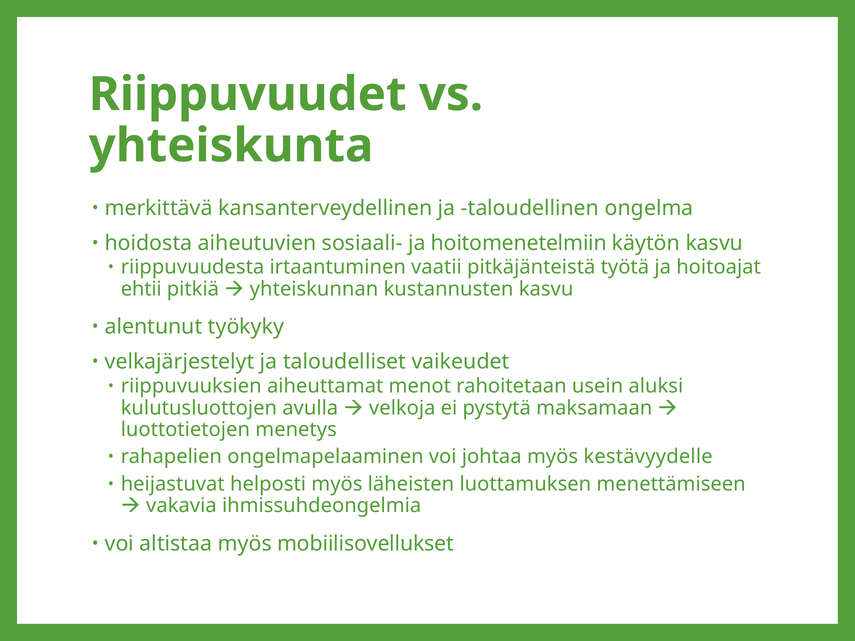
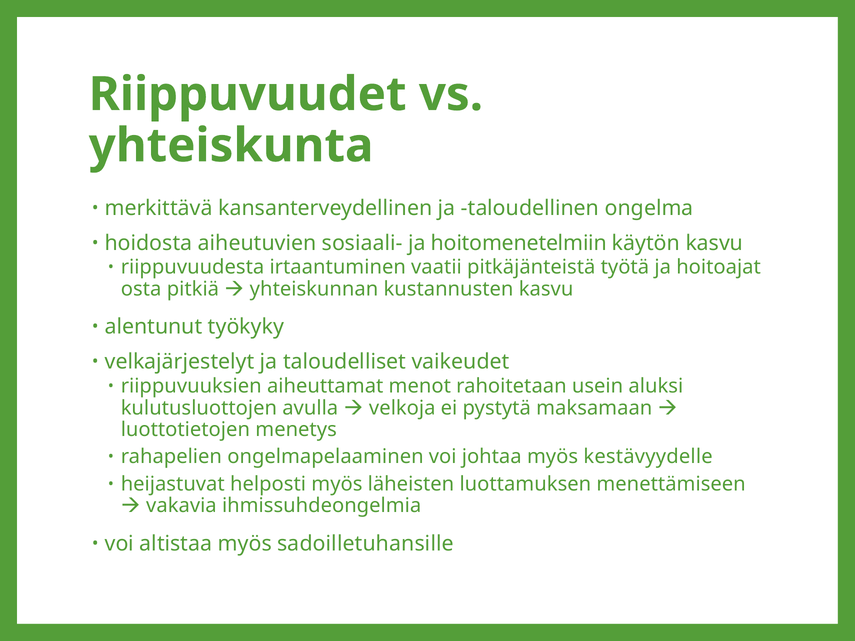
ehtii: ehtii -> osta (141, 289)
mobiilisovellukset: mobiilisovellukset -> sadoilletuhansille (365, 544)
